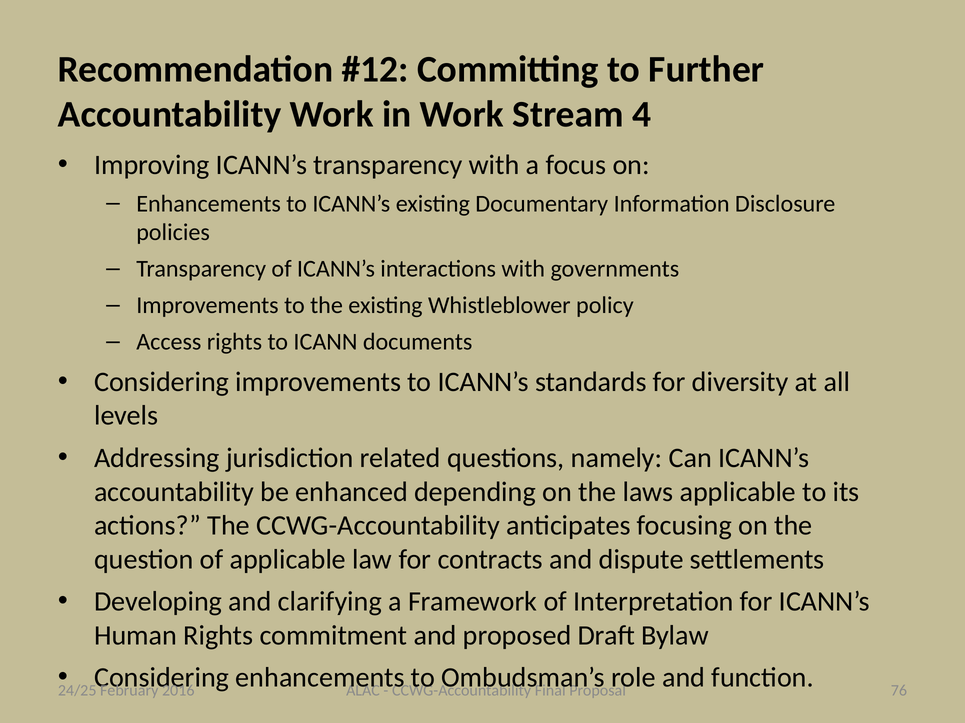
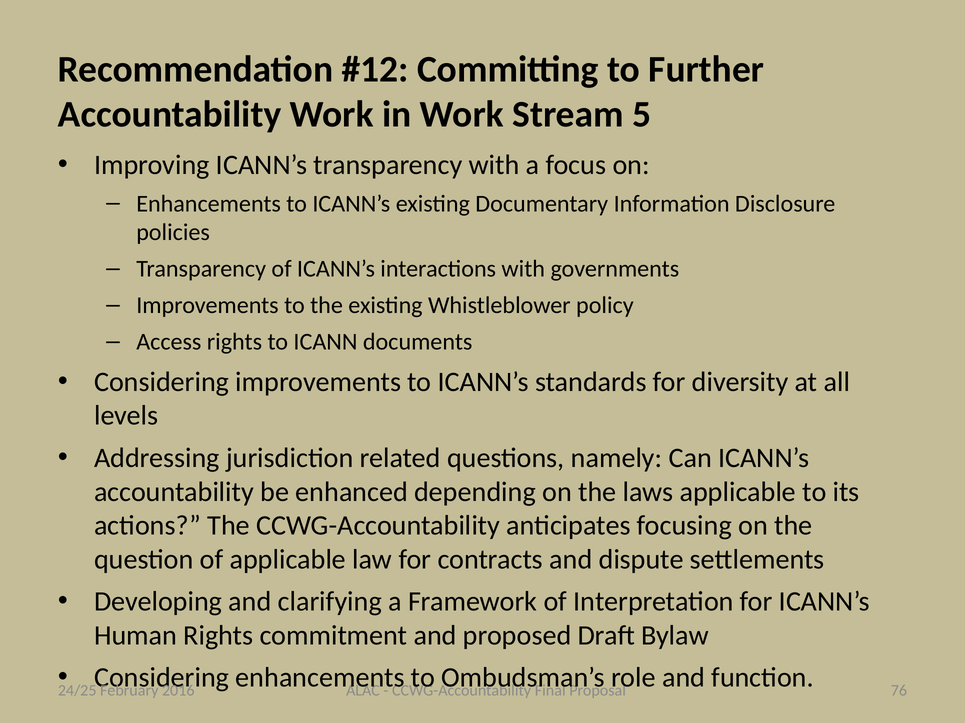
4: 4 -> 5 (642, 114)
